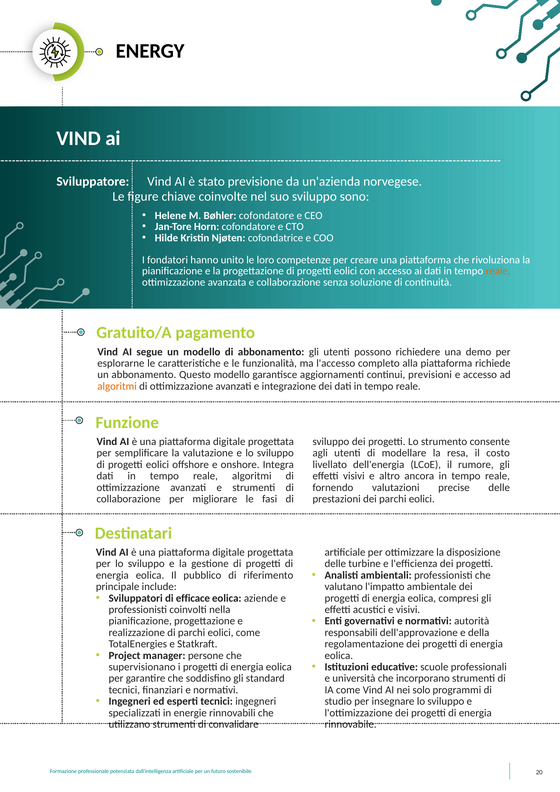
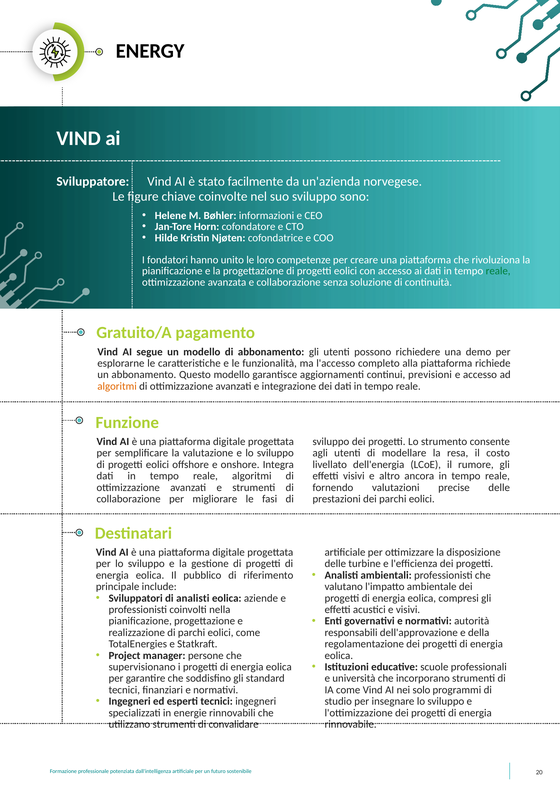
previsione: previsione -> facilmente (255, 182)
Bøhler cofondatore: cofondatore -> informazioni (267, 216)
reale colour: orange -> green (498, 271)
di efficace: efficace -> analisti (193, 598)
